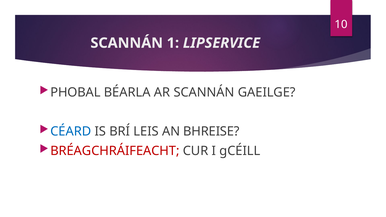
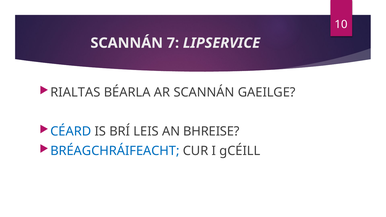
1: 1 -> 7 (173, 43)
PHOBAL: PHOBAL -> RIALTAS (75, 92)
BRÉAGCHRÁIFEACHT colour: red -> blue (115, 151)
